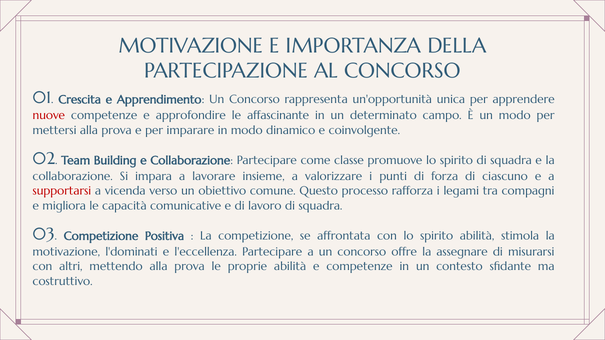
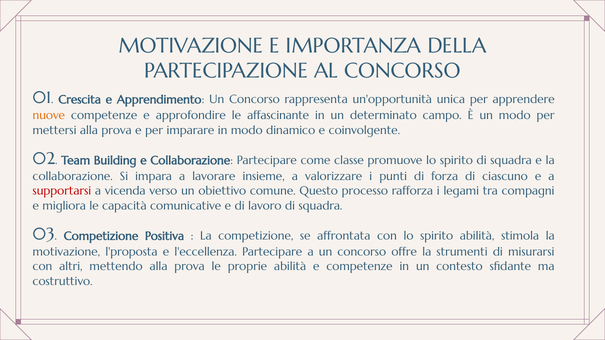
nuove colour: red -> orange (49, 115)
l'dominati: l'dominati -> l'proposta (131, 252)
assegnare: assegnare -> strumenti (462, 252)
